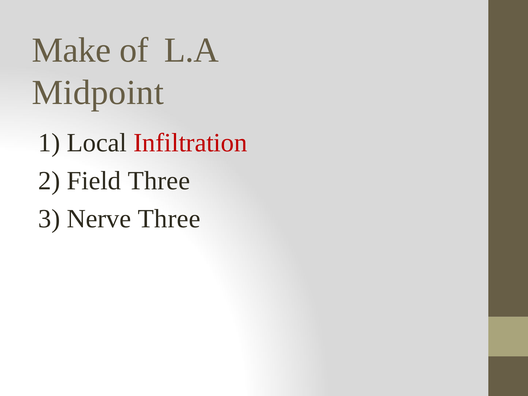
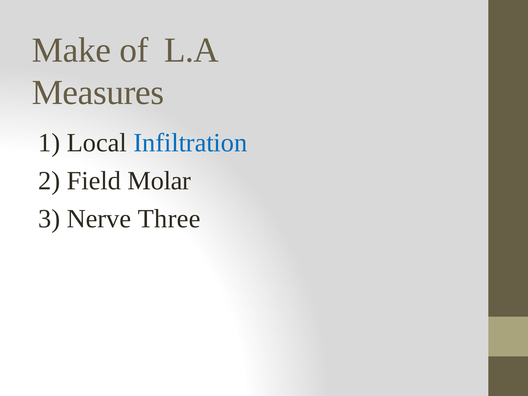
Midpoint: Midpoint -> Measures (98, 92)
Infiltration colour: red -> blue (190, 143)
Field Three: Three -> Molar (159, 181)
